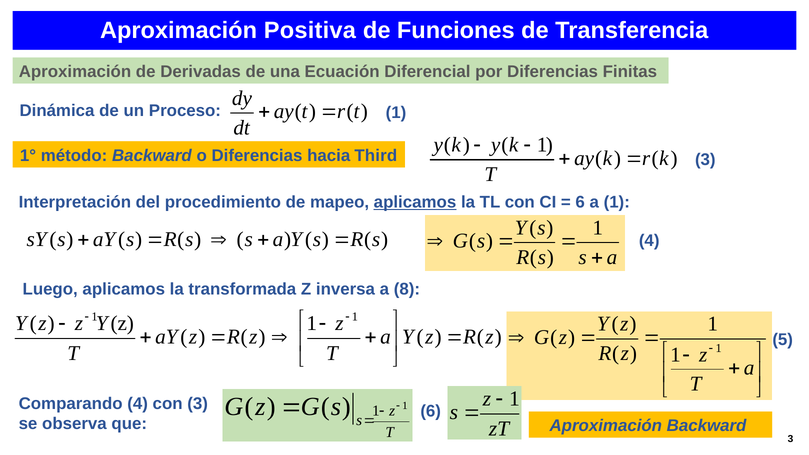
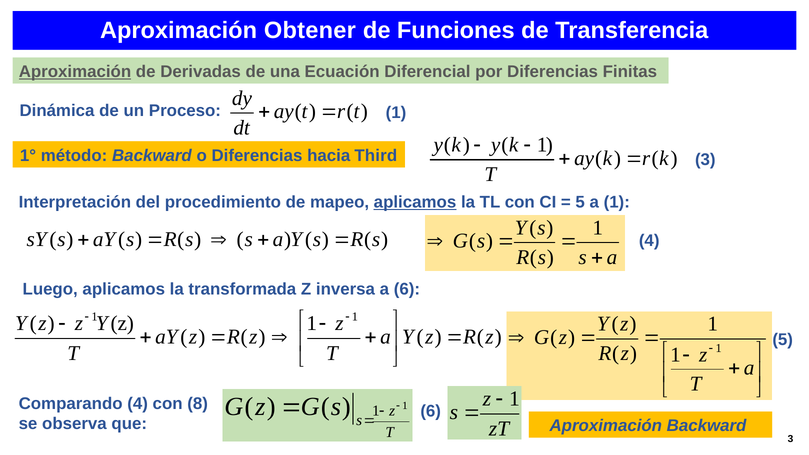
Positiva: Positiva -> Obtener (310, 30)
Aproximación underline: none -> present (75, 72)
6: 6 -> 5 (580, 202)
a 8: 8 -> 6 (407, 289)
con 3: 3 -> 8 (198, 404)
